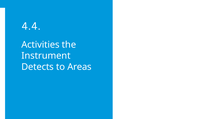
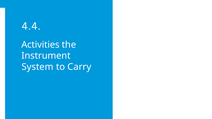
Detects: Detects -> System (37, 67)
Areas: Areas -> Carry (79, 67)
